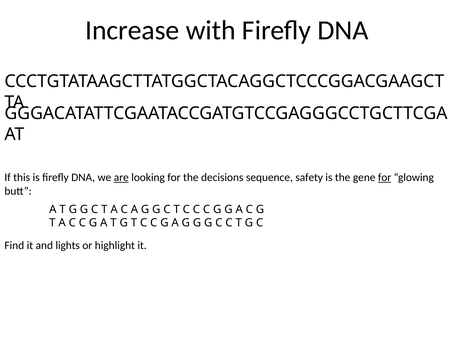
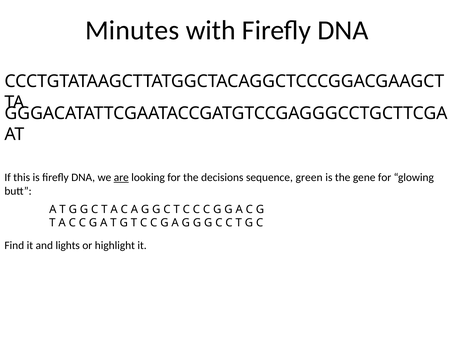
Increase: Increase -> Minutes (132, 30)
safety: safety -> green (309, 178)
for underline: present -> none (385, 178)
